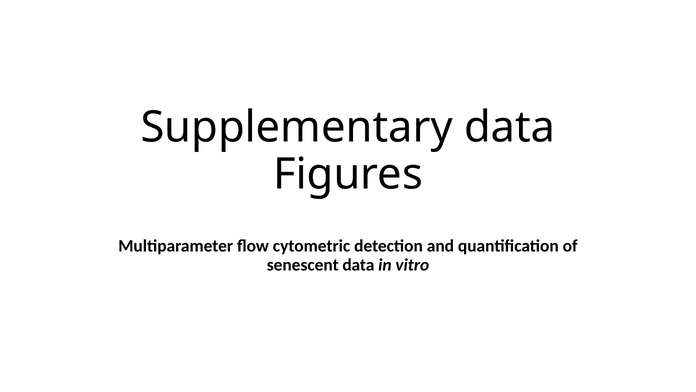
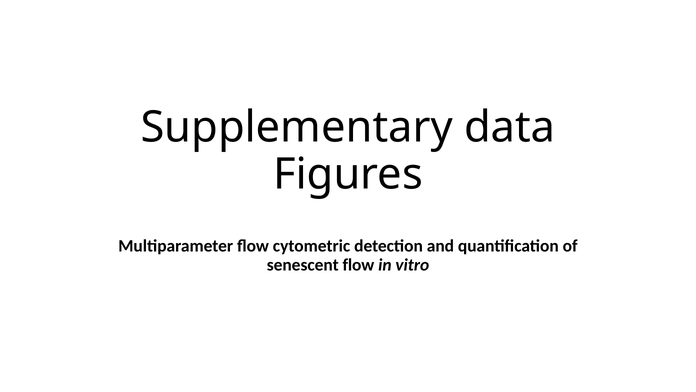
senescent data: data -> flow (358, 264)
